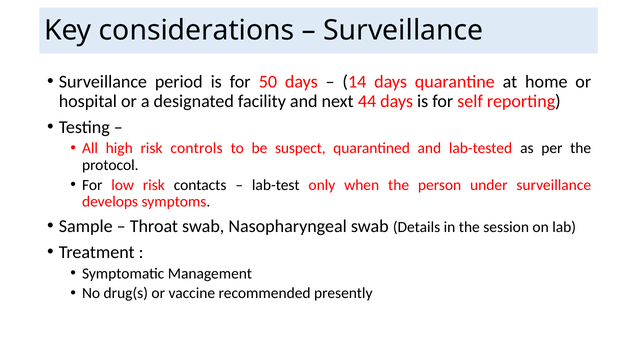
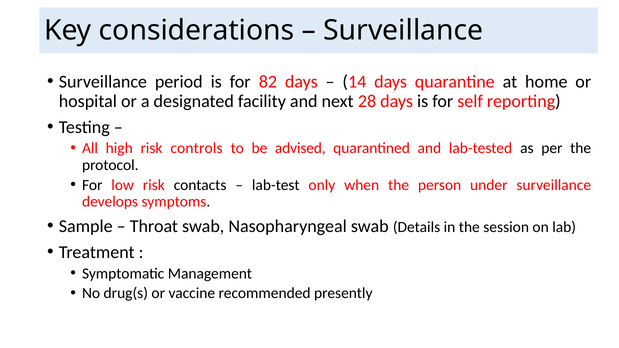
50: 50 -> 82 (268, 82)
44: 44 -> 28 (367, 101)
suspect: suspect -> advised (300, 148)
